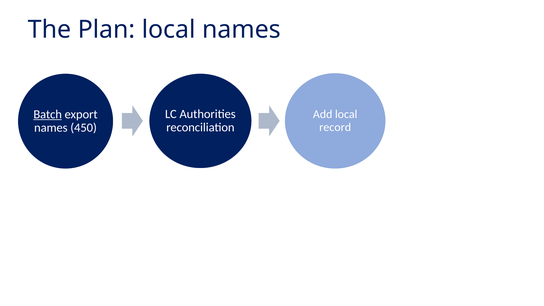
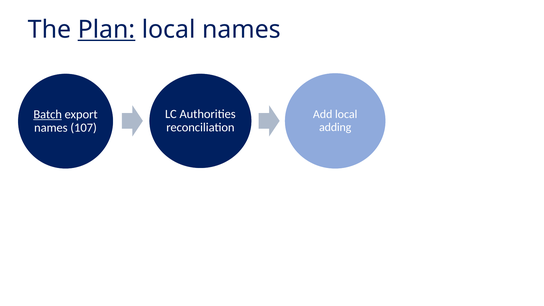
Plan underline: none -> present (107, 30)
record: record -> adding (335, 127)
450: 450 -> 107 (84, 128)
